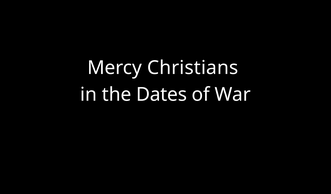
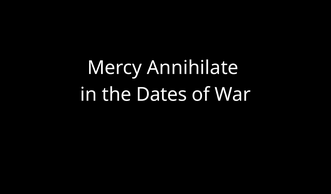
Christians: Christians -> Annihilate (193, 68)
